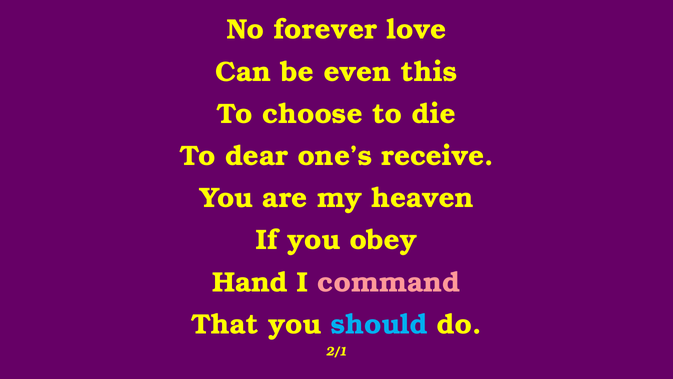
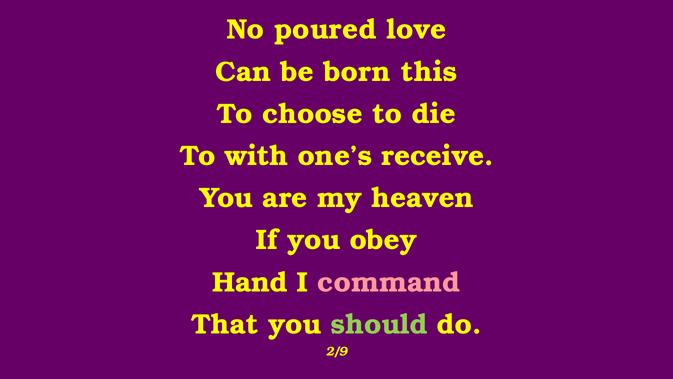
forever: forever -> poured (325, 30)
even: even -> born (357, 72)
dear: dear -> with (257, 156)
should colour: light blue -> light green (379, 324)
2/1: 2/1 -> 2/9 (337, 351)
